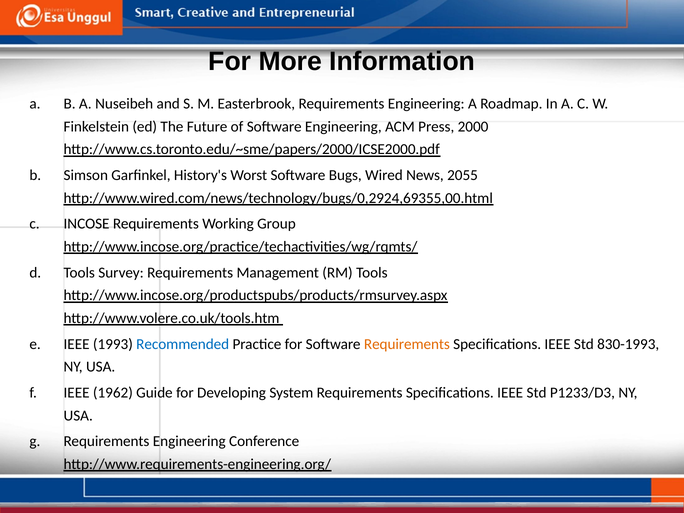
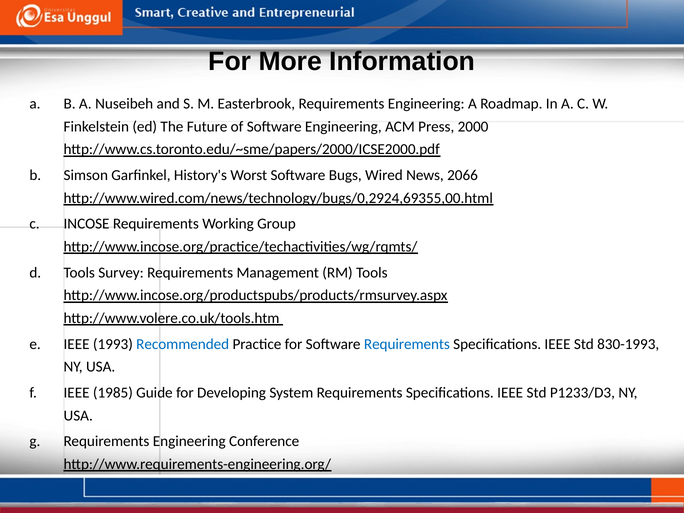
2055: 2055 -> 2066 (463, 175)
Requirements colour: orange -> blue (407, 344)
1962: 1962 -> 1985 (113, 393)
